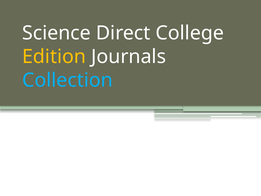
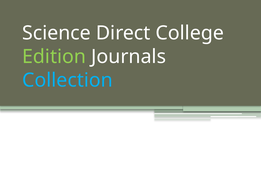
Edition colour: yellow -> light green (54, 57)
